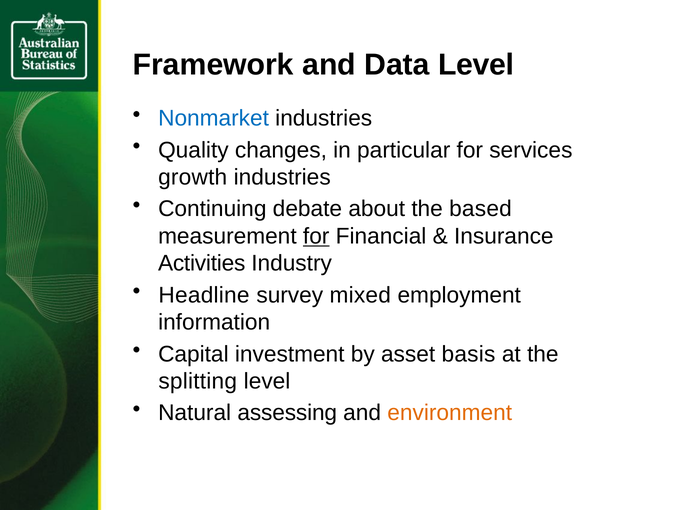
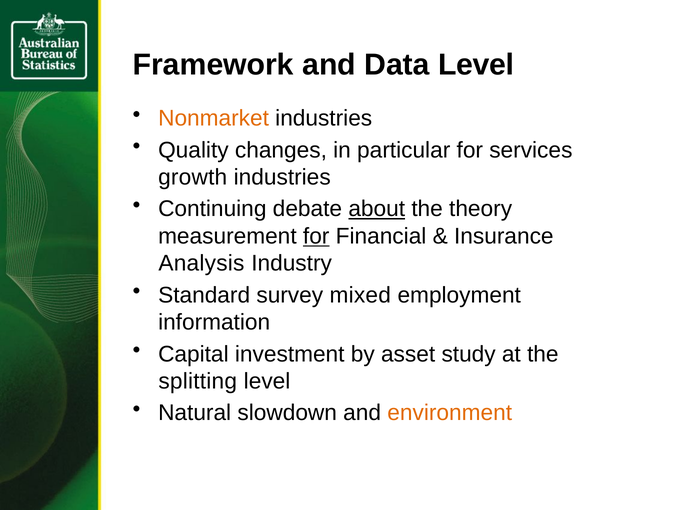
Nonmarket colour: blue -> orange (214, 118)
about underline: none -> present (377, 209)
based: based -> theory (481, 209)
Activities: Activities -> Analysis (201, 263)
Headline: Headline -> Standard (204, 295)
basis: basis -> study (469, 354)
assessing: assessing -> slowdown (287, 413)
